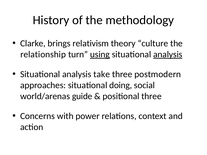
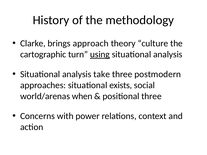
relativism: relativism -> approach (91, 43)
relationship: relationship -> cartographic (43, 54)
analysis underline: present -> none (168, 54)
doing: doing -> exists (121, 85)
guide: guide -> when (82, 96)
